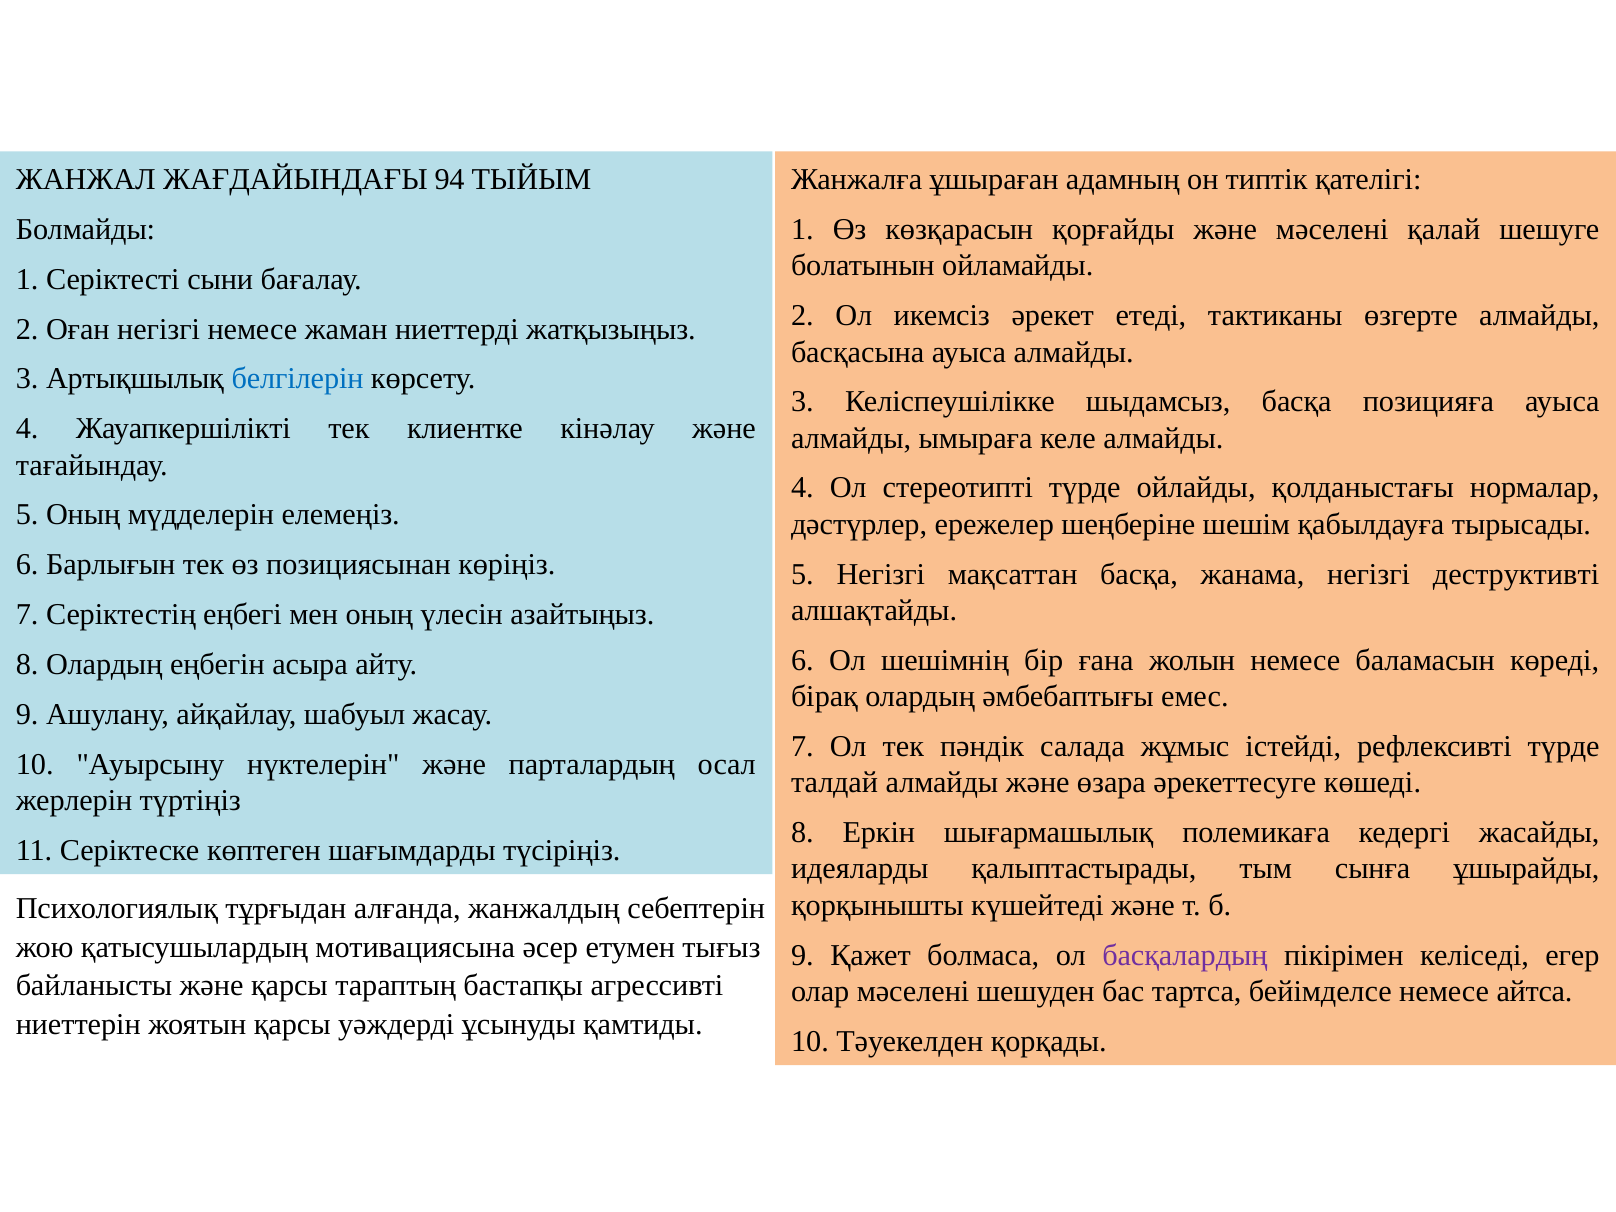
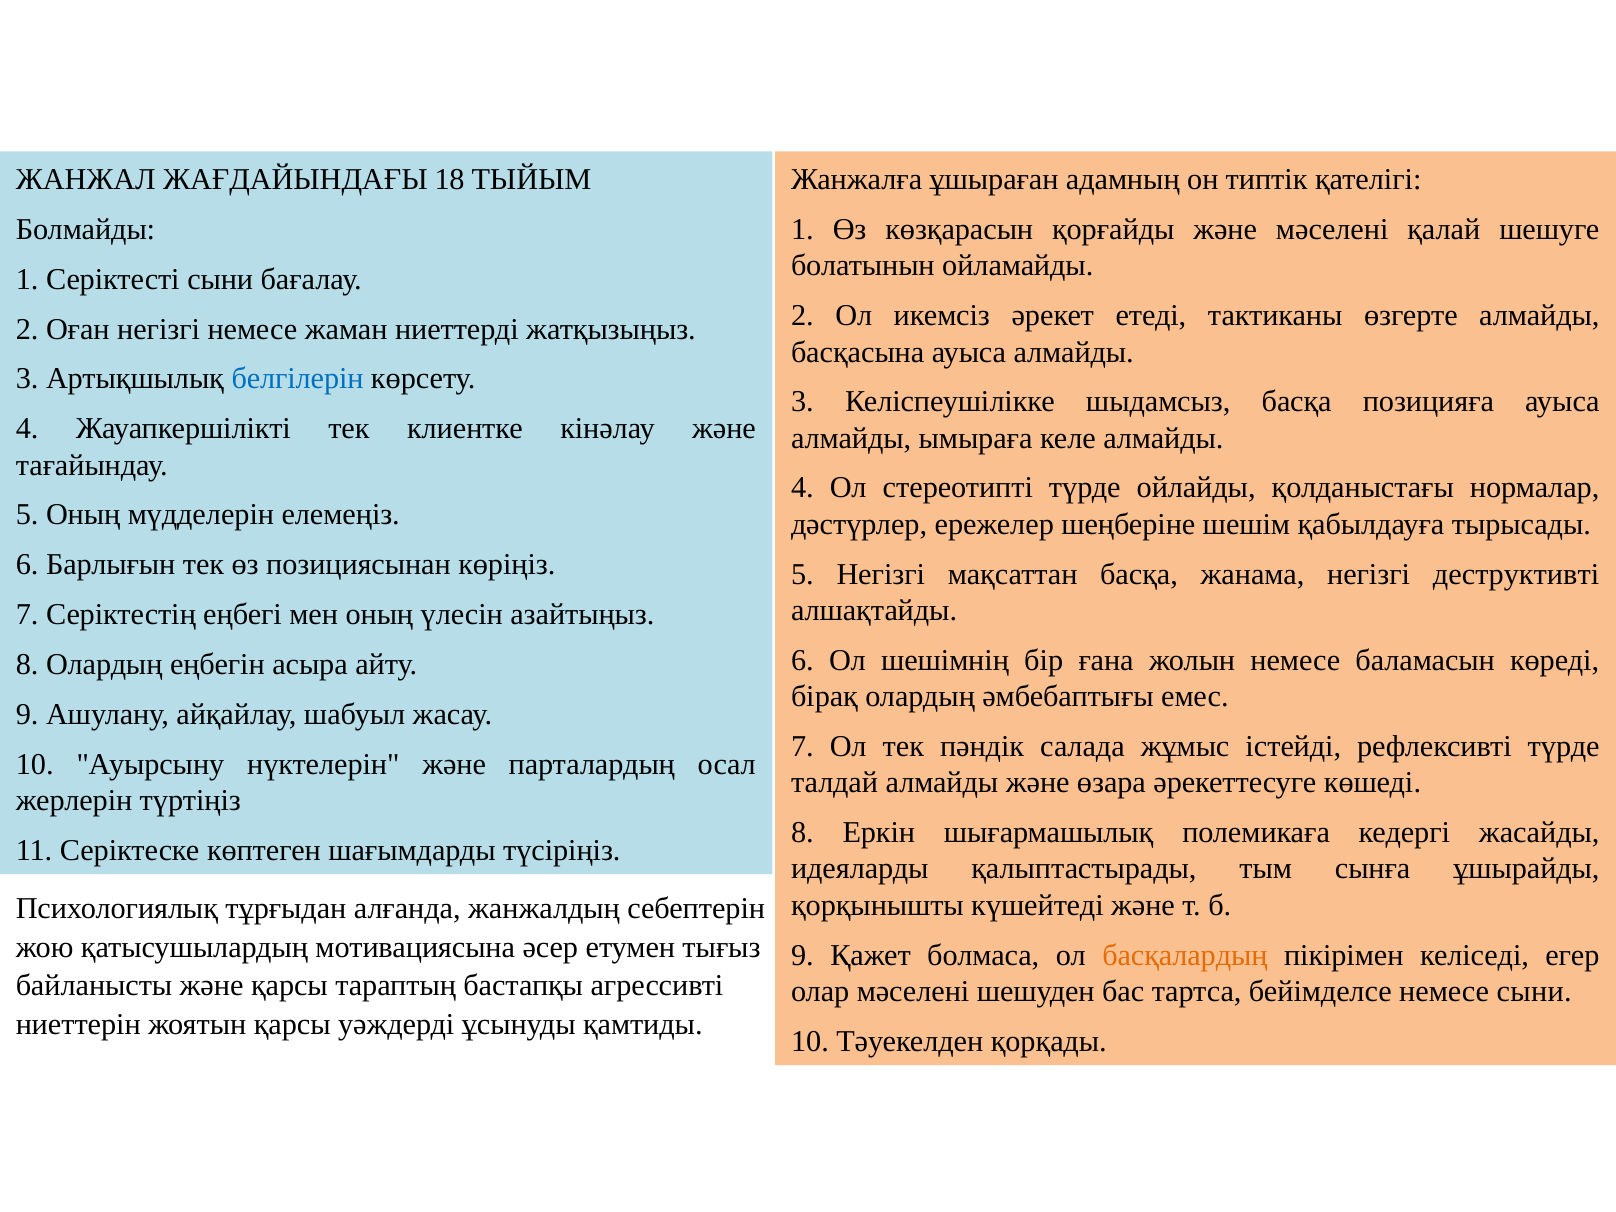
94: 94 -> 18 (450, 180)
басқалардың colour: purple -> orange (1185, 955)
немесе айтса: айтса -> сыни (1534, 991)
